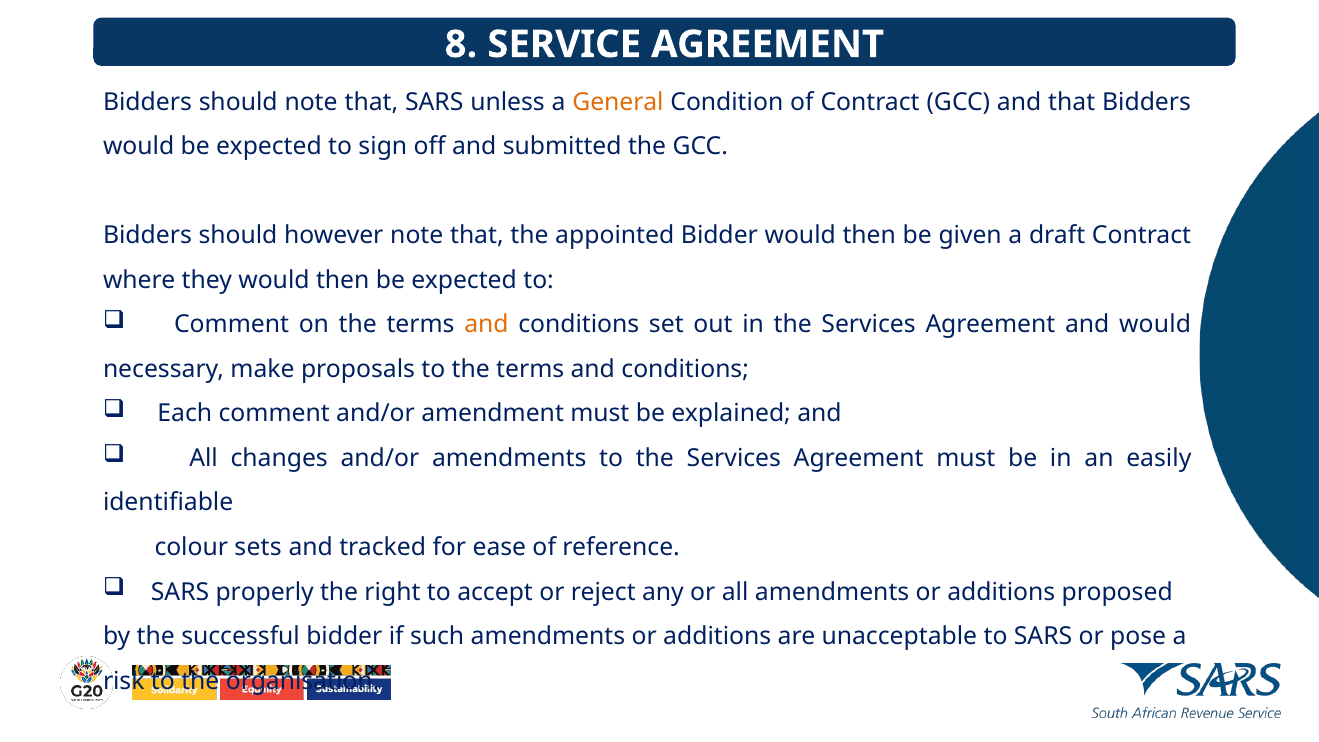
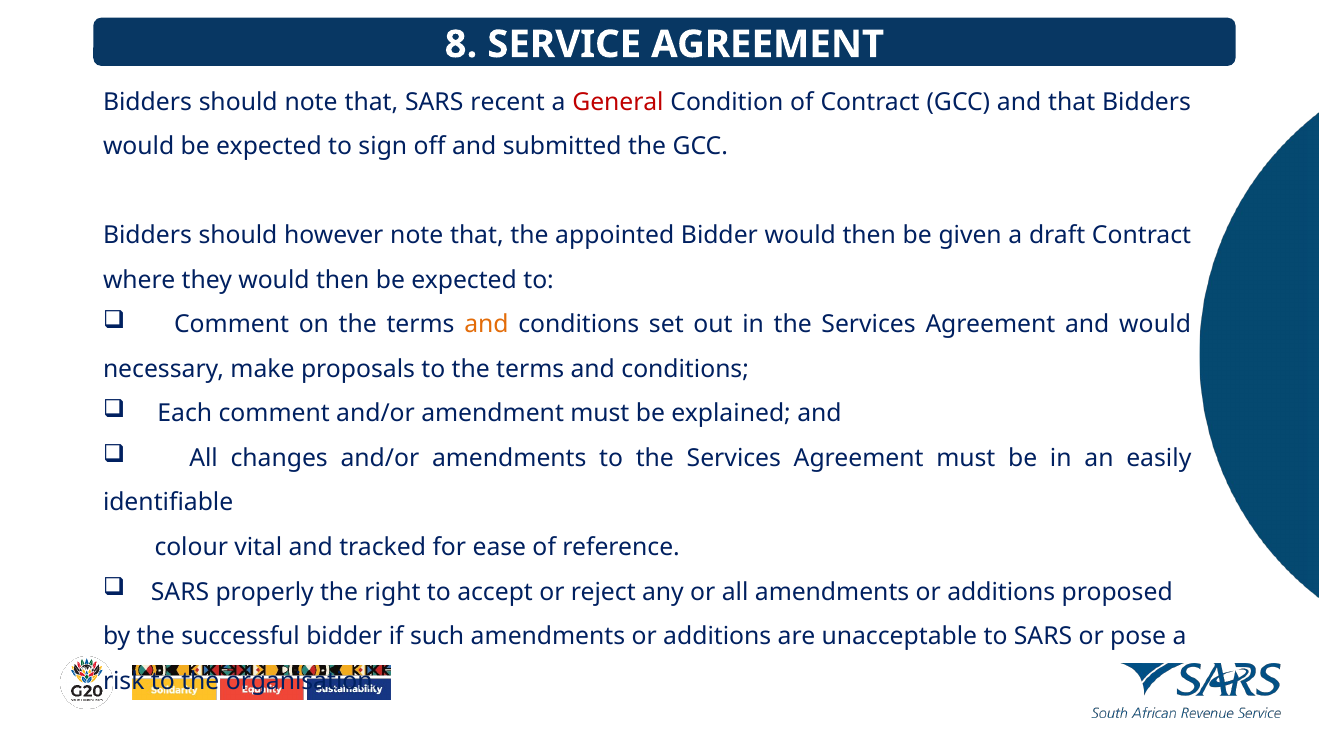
unless: unless -> recent (508, 102)
General colour: orange -> red (618, 102)
sets: sets -> vital (258, 547)
